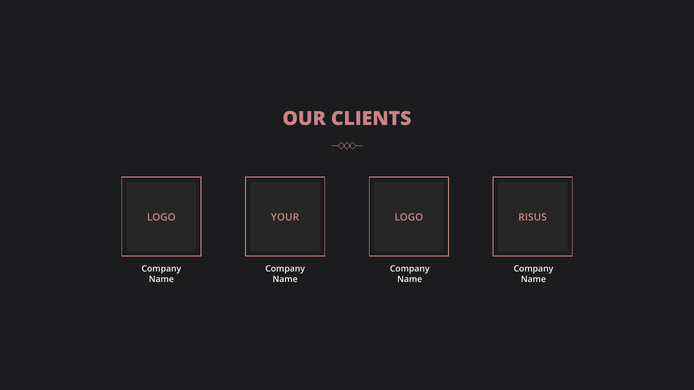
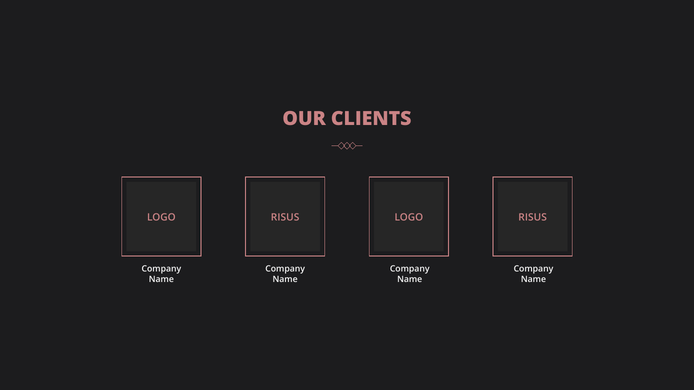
YOUR: YOUR -> RISUS (285, 217)
